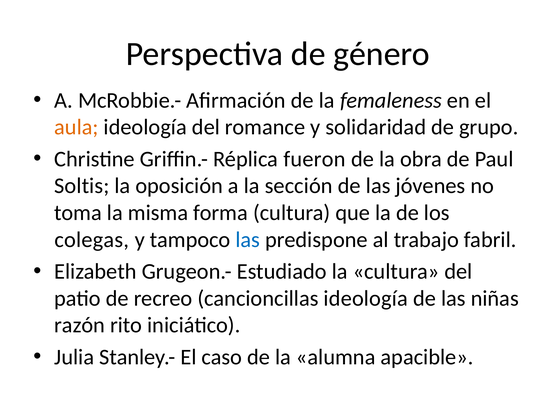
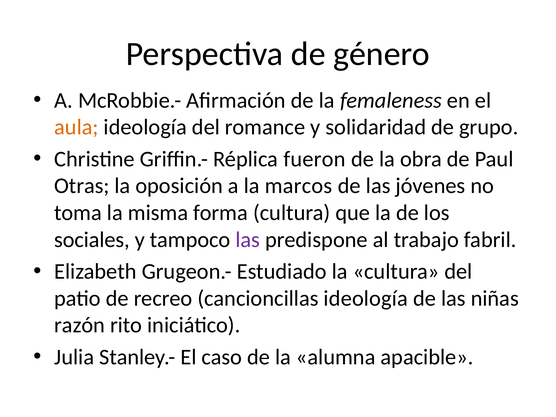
Soltis: Soltis -> Otras (82, 186)
sección: sección -> marcos (299, 186)
colegas: colegas -> sociales (92, 240)
las colour: blue -> purple (248, 240)
